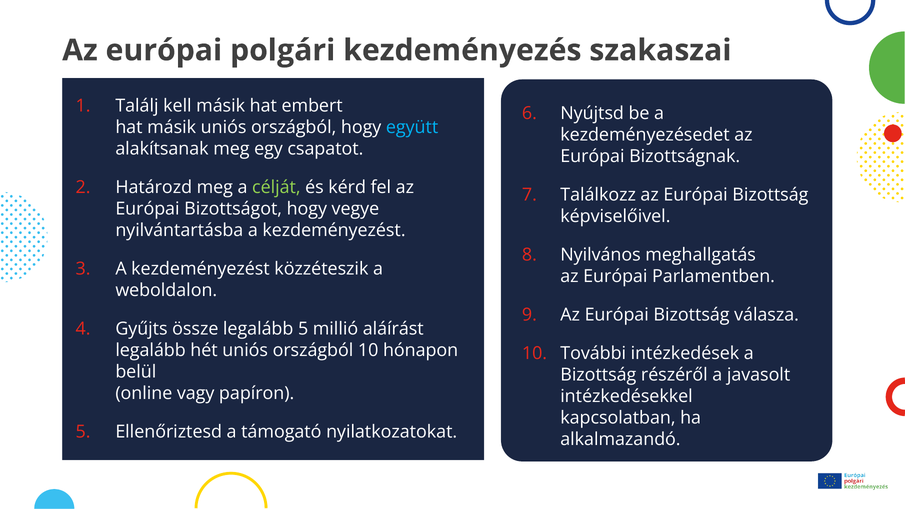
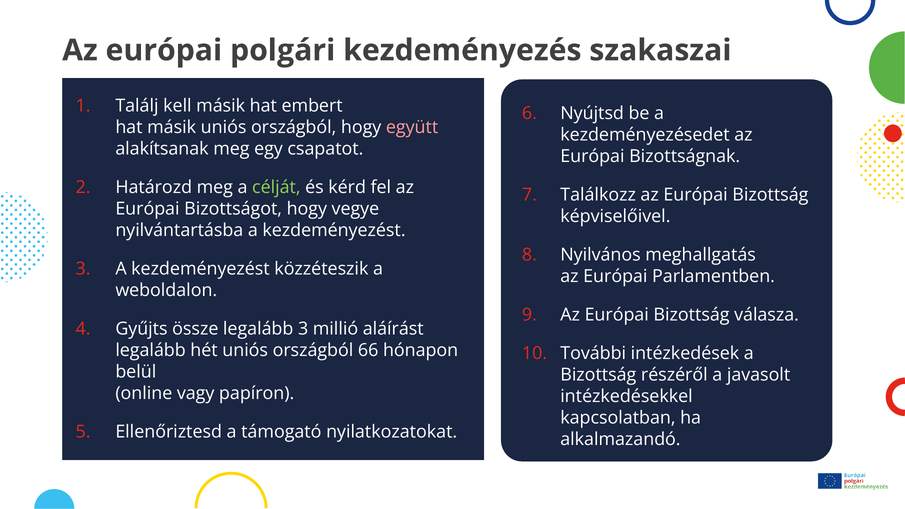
együtt colour: light blue -> pink (412, 128)
legalább 5: 5 -> 3 (303, 329)
országból 10: 10 -> 66 (368, 350)
